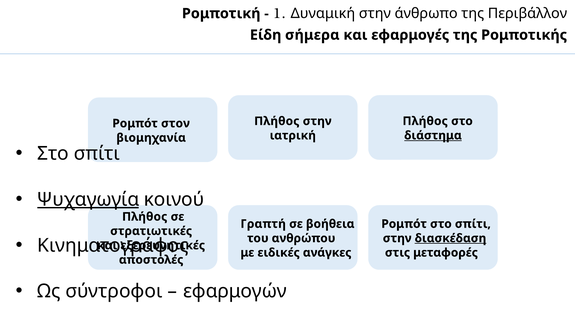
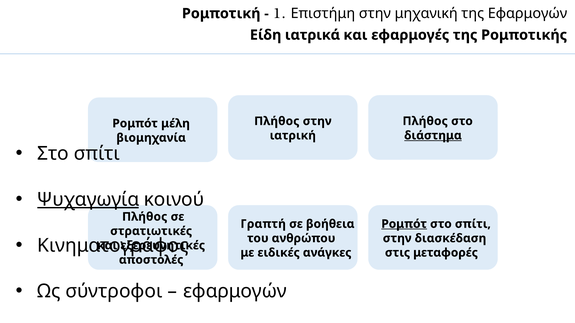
Δυναμική: Δυναμική -> Επιστήμη (323, 14)
άνθρωπο: άνθρωπο -> μηχανική (426, 14)
της Περιβάλλον: Περιβάλλον -> Εφαρμογών (528, 14)
σήμερα: σήμερα -> ιατρικά (312, 35)
στον: στον -> μέλη (175, 124)
Ρομπότ underline: none -> present (404, 224)
διασκέδαση underline: present -> none (450, 239)
